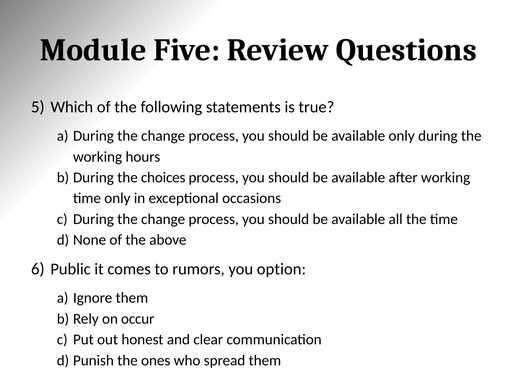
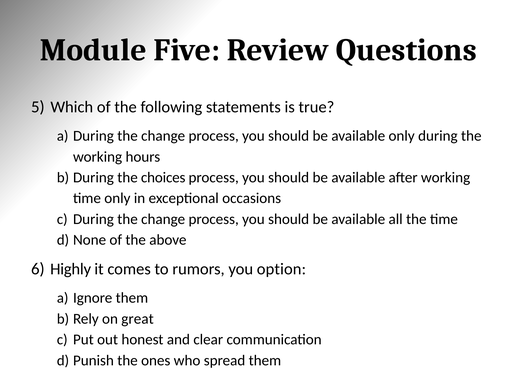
Public: Public -> Highly (71, 269)
occur: occur -> great (138, 319)
